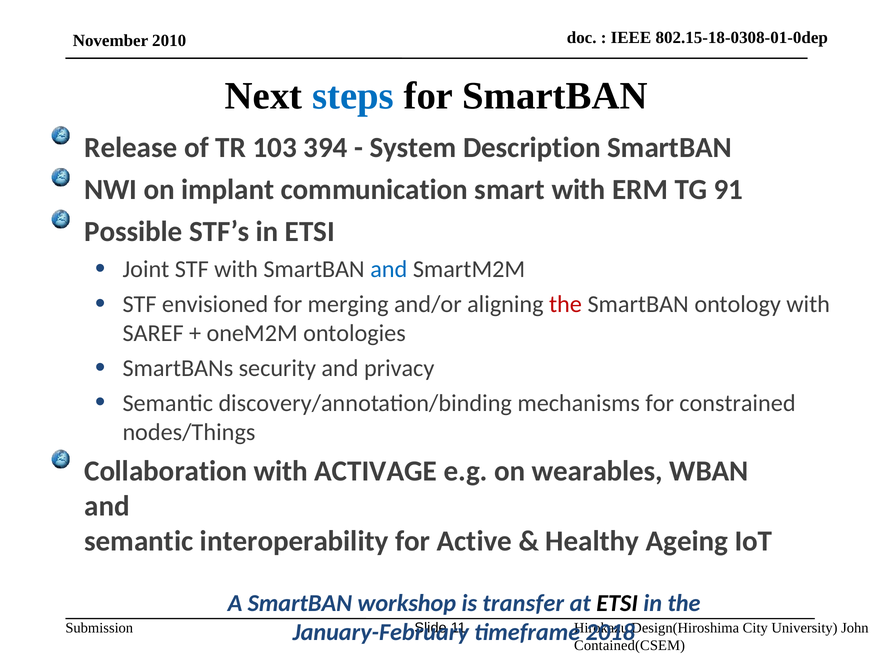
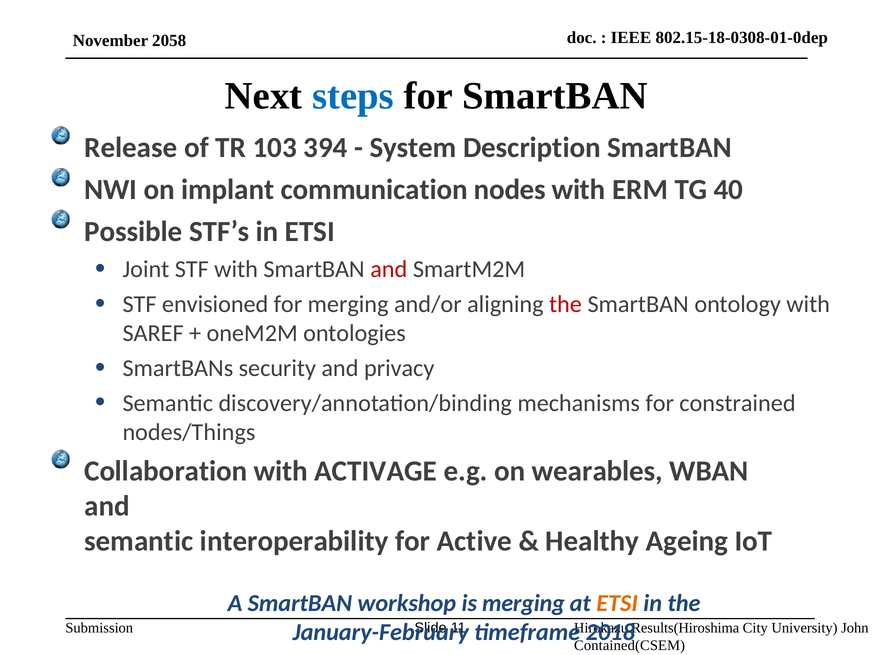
2010: 2010 -> 2058 (169, 41)
smart: smart -> nodes (510, 189)
91: 91 -> 40 (728, 189)
and colour: blue -> red (389, 269)
is transfer: transfer -> merging (523, 603)
ETSI colour: black -> orange (617, 603)
Design(Hiroshima: Design(Hiroshima -> Results(Hiroshima (685, 628)
